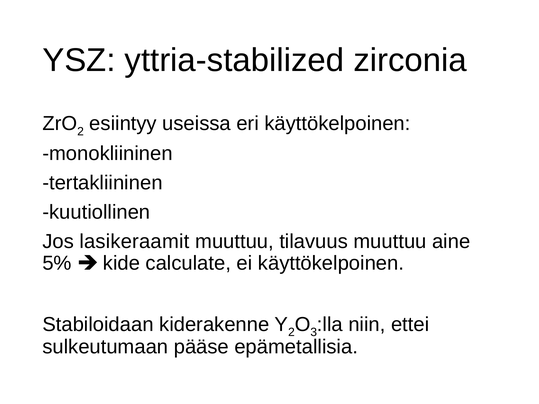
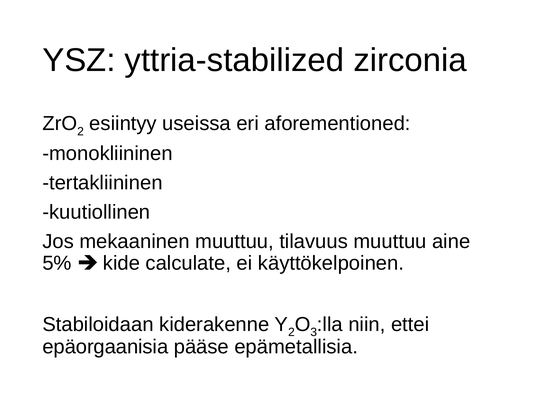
eri käyttökelpoinen: käyttökelpoinen -> aforementioned (338, 124)
lasikeraamit: lasikeraamit -> mekaaninen (135, 242)
sulkeutumaan: sulkeutumaan -> epäorgaanisia (105, 347)
